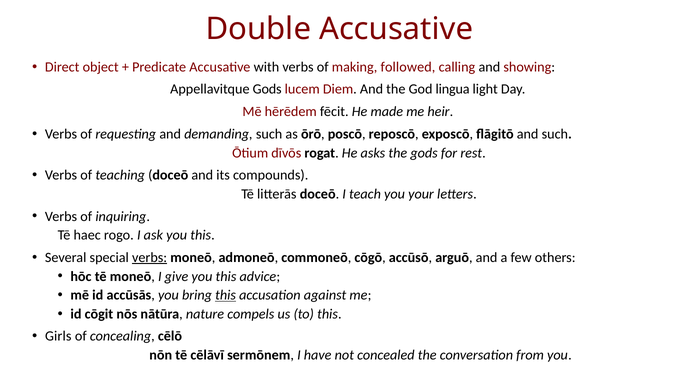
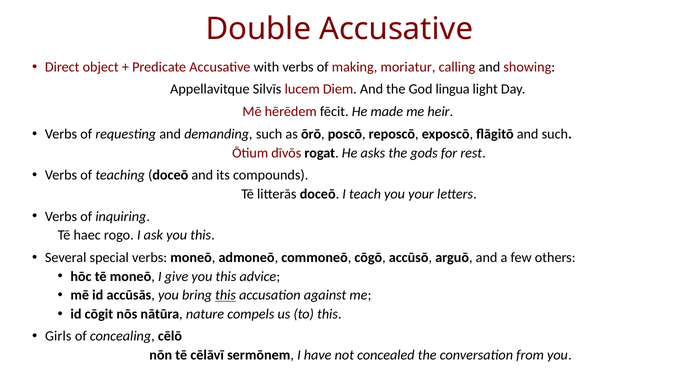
followed: followed -> moriatur (408, 67)
Appellavitque Gods: Gods -> Silvīs (267, 89)
verbs underline: present -> none (150, 257)
